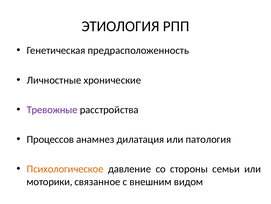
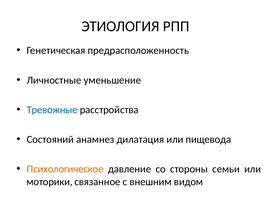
хронические: хронические -> уменьшение (112, 80)
Тревожные colour: purple -> blue (52, 109)
Процессов: Процессов -> Состояний (50, 139)
патология: патология -> пищевода (208, 139)
